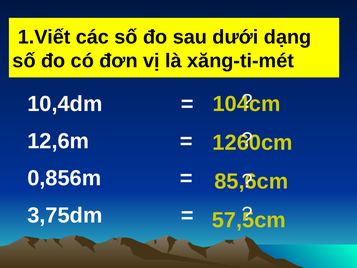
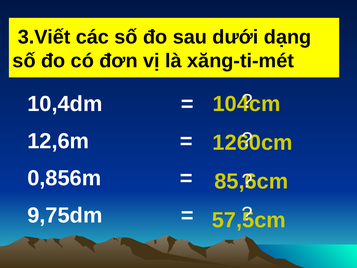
1.Viết: 1.Viết -> 3.Viết (44, 37)
3,75dm: 3,75dm -> 9,75dm (65, 215)
